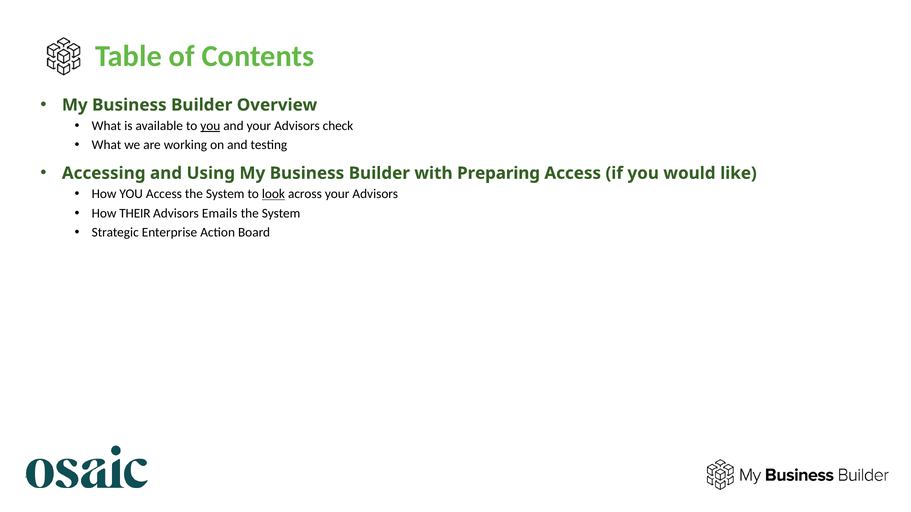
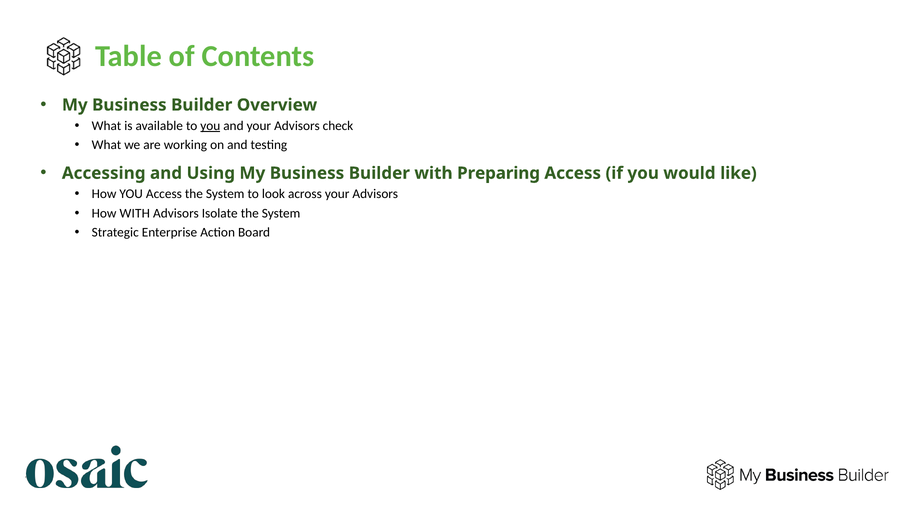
look underline: present -> none (273, 194)
How THEIR: THEIR -> WITH (135, 213)
Emails: Emails -> Isolate (220, 213)
